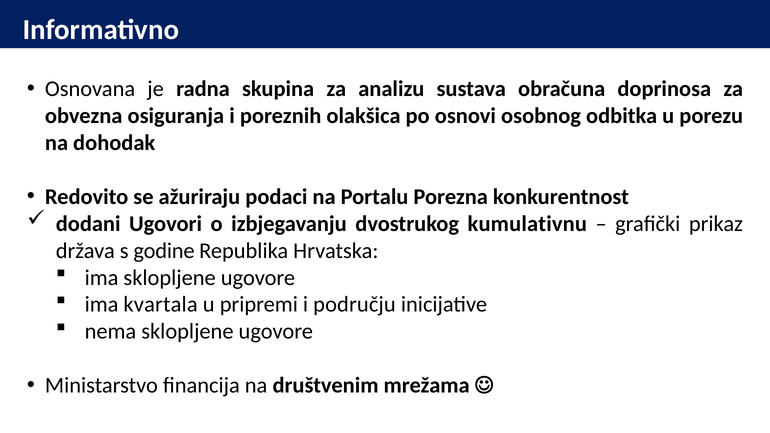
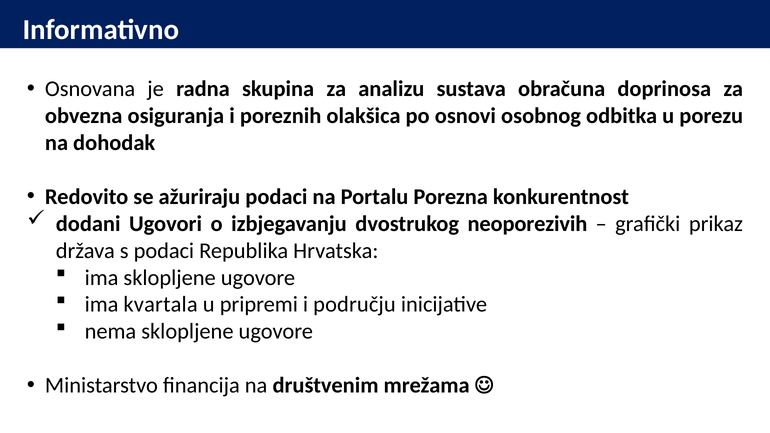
kumulativnu: kumulativnu -> neoporezivih (527, 224)
s godine: godine -> podaci (164, 251)
